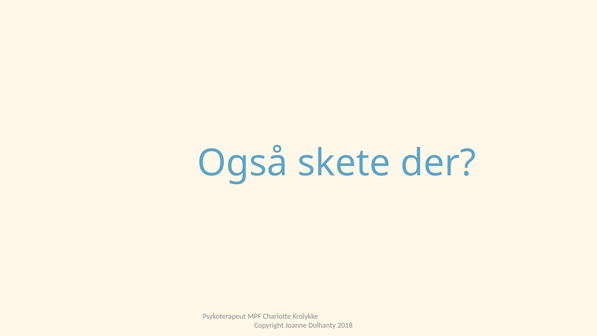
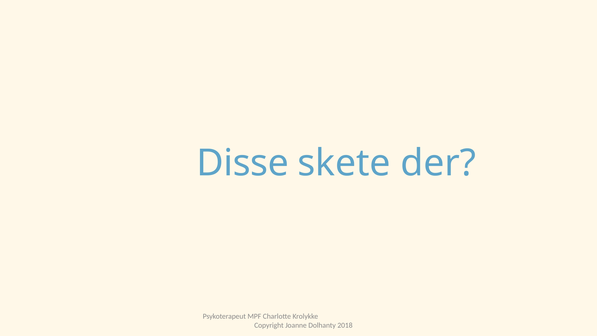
Også: Også -> Disse (243, 163)
